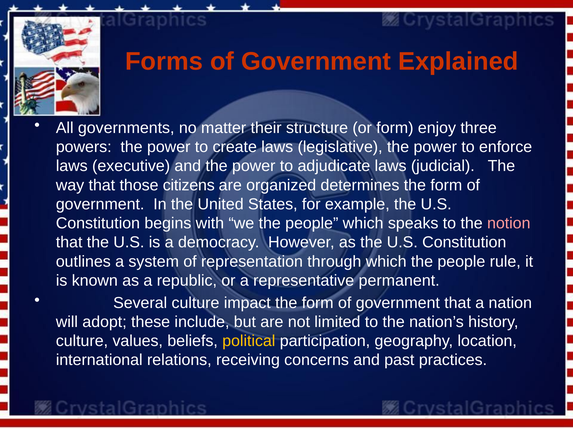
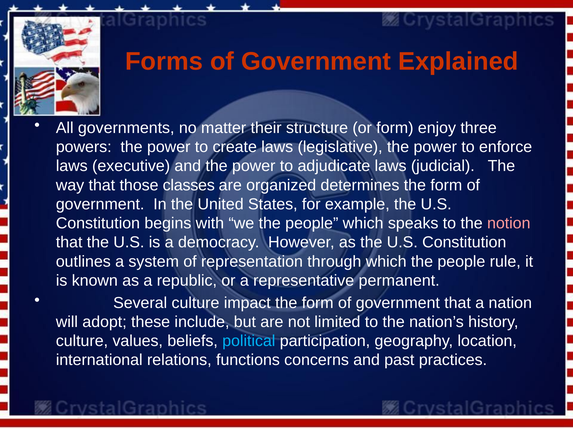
citizens: citizens -> classes (189, 185)
political colour: yellow -> light blue (249, 341)
receiving: receiving -> functions (248, 361)
